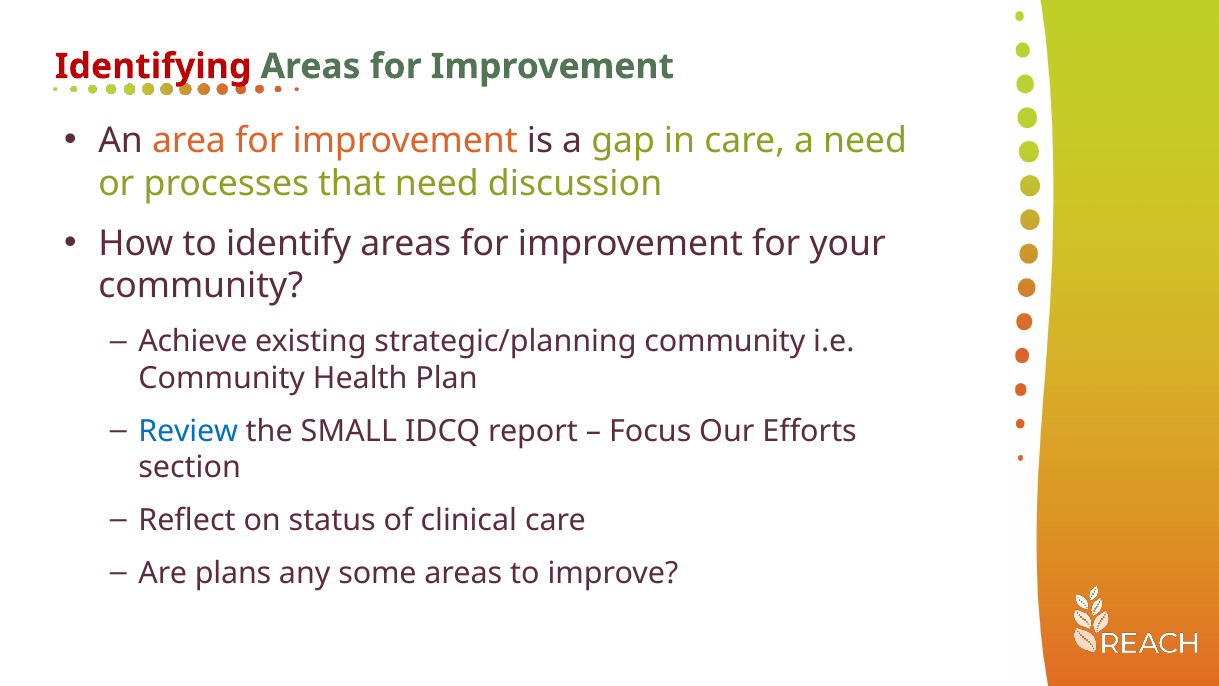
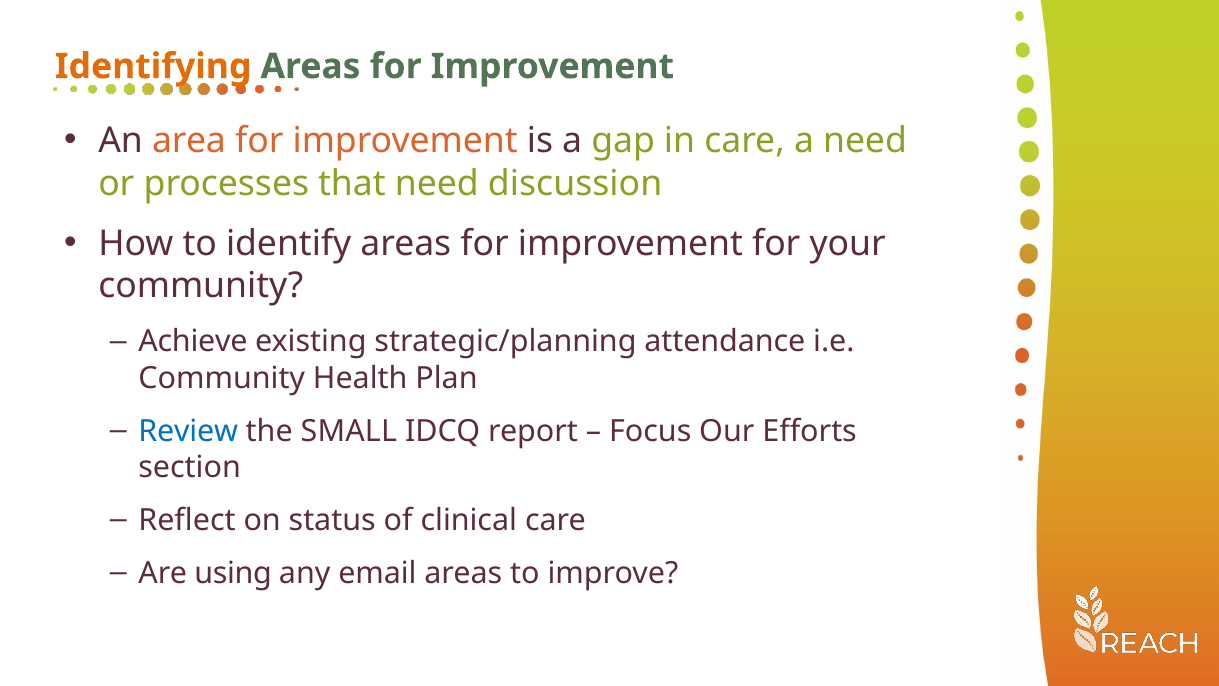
Identifying colour: red -> orange (153, 66)
strategic/planning community: community -> attendance (725, 342)
plans: plans -> using (233, 573)
some: some -> email (377, 573)
